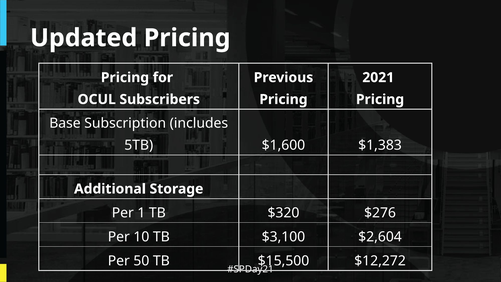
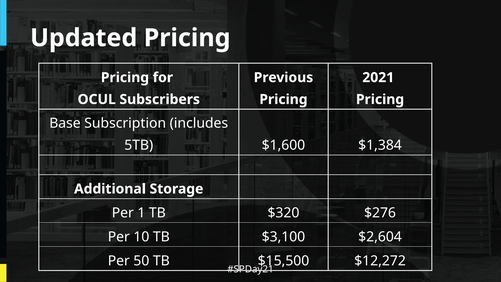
$1,383: $1,383 -> $1,384 (380, 145)
